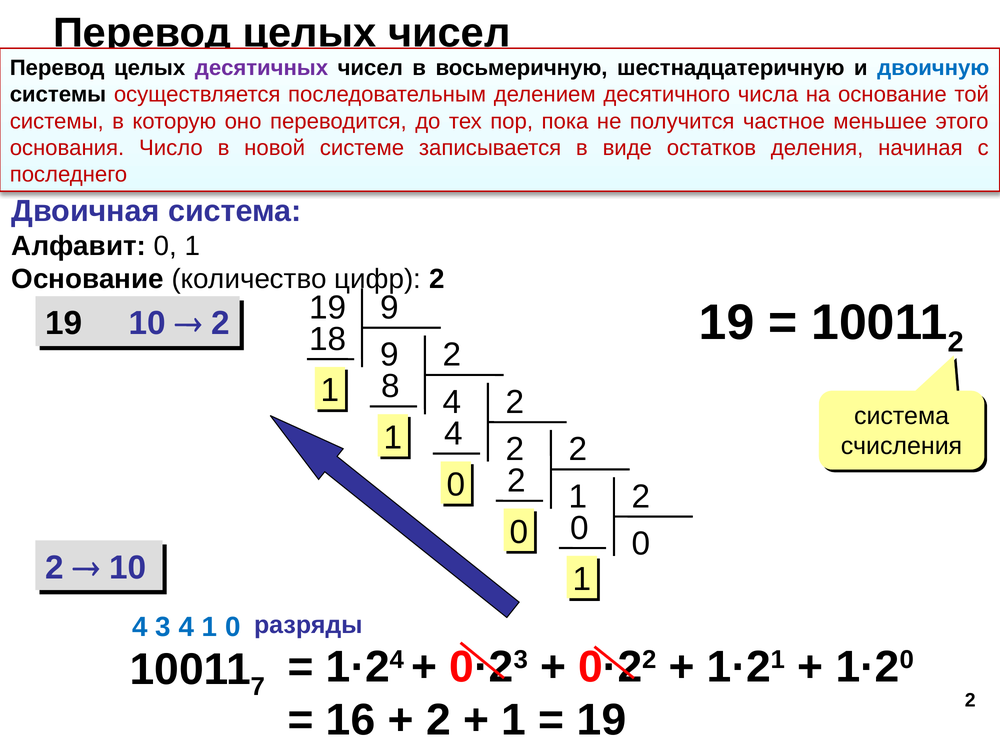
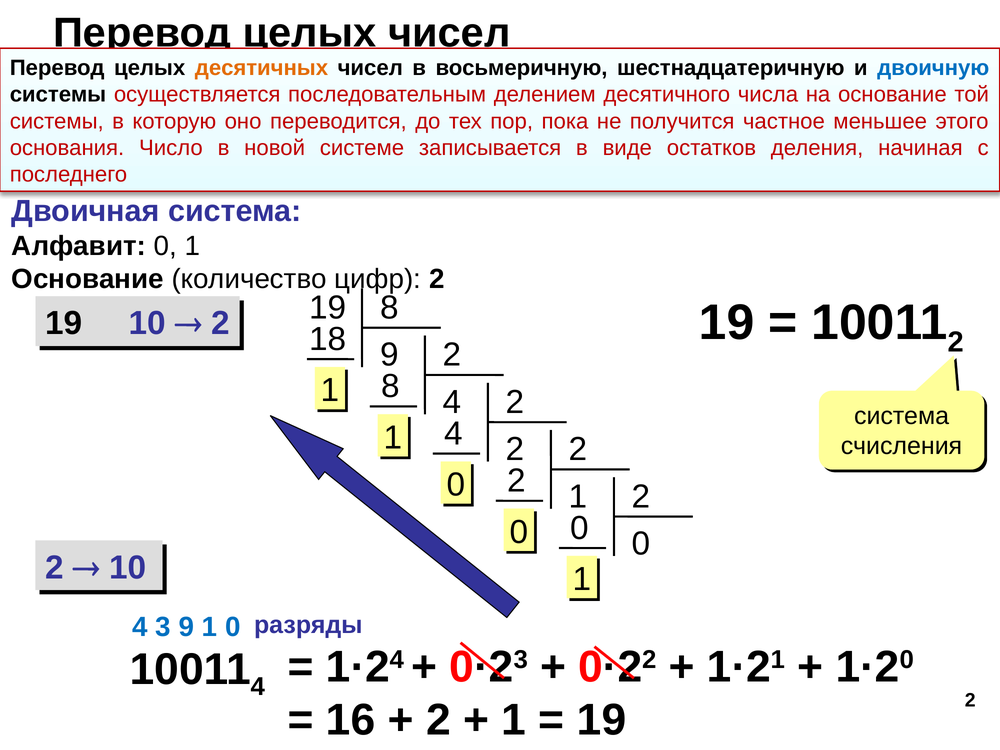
десятичных colour: purple -> orange (261, 68)
19 9: 9 -> 8 (389, 308)
3 4: 4 -> 9 (186, 627)
7: 7 -> 4 (258, 687)
